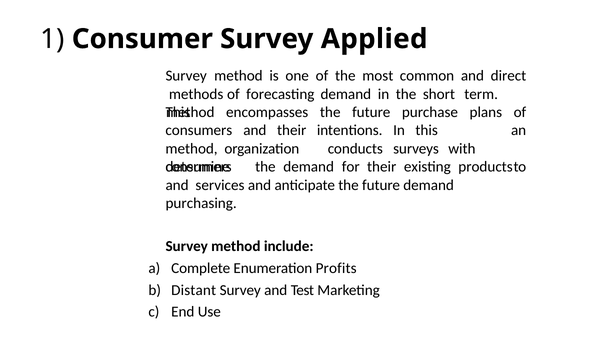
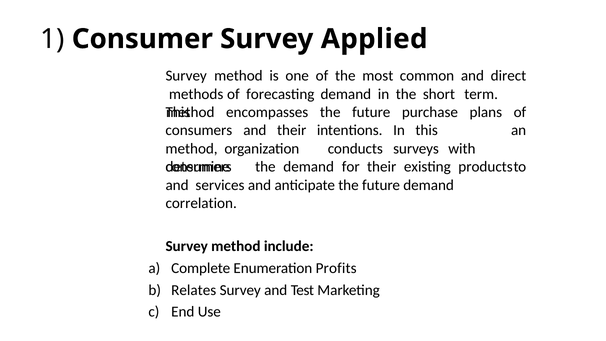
purchasing: purchasing -> correlation (201, 203)
Distant: Distant -> Relates (194, 290)
